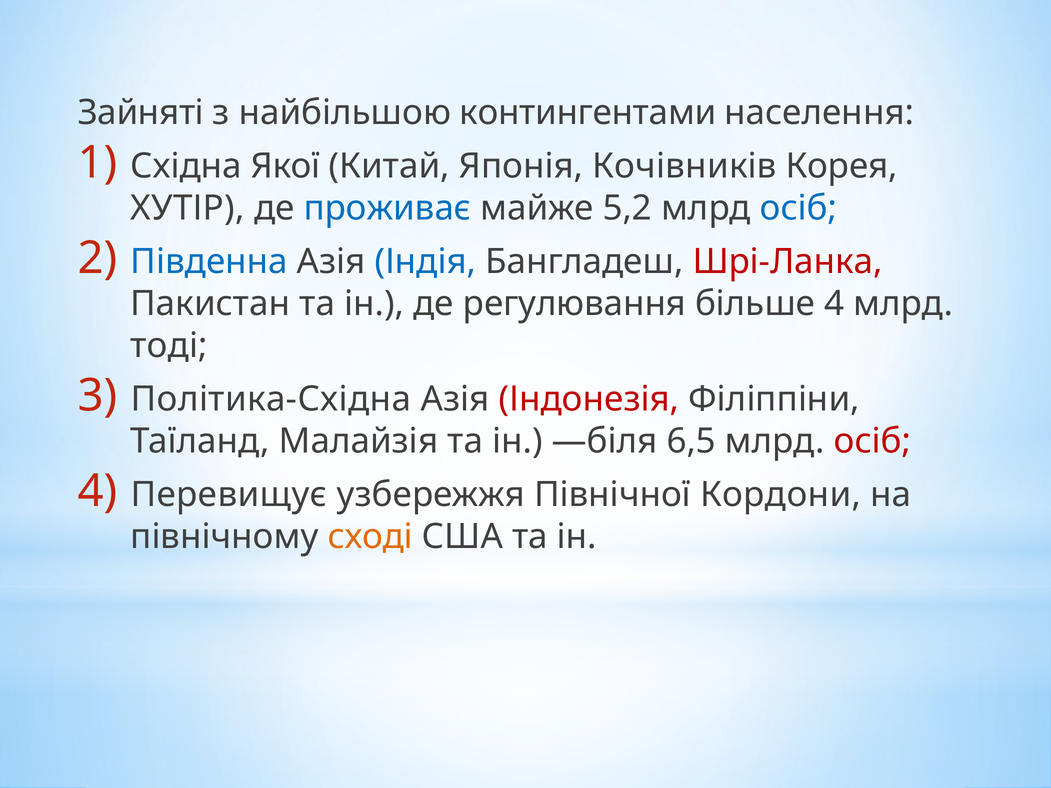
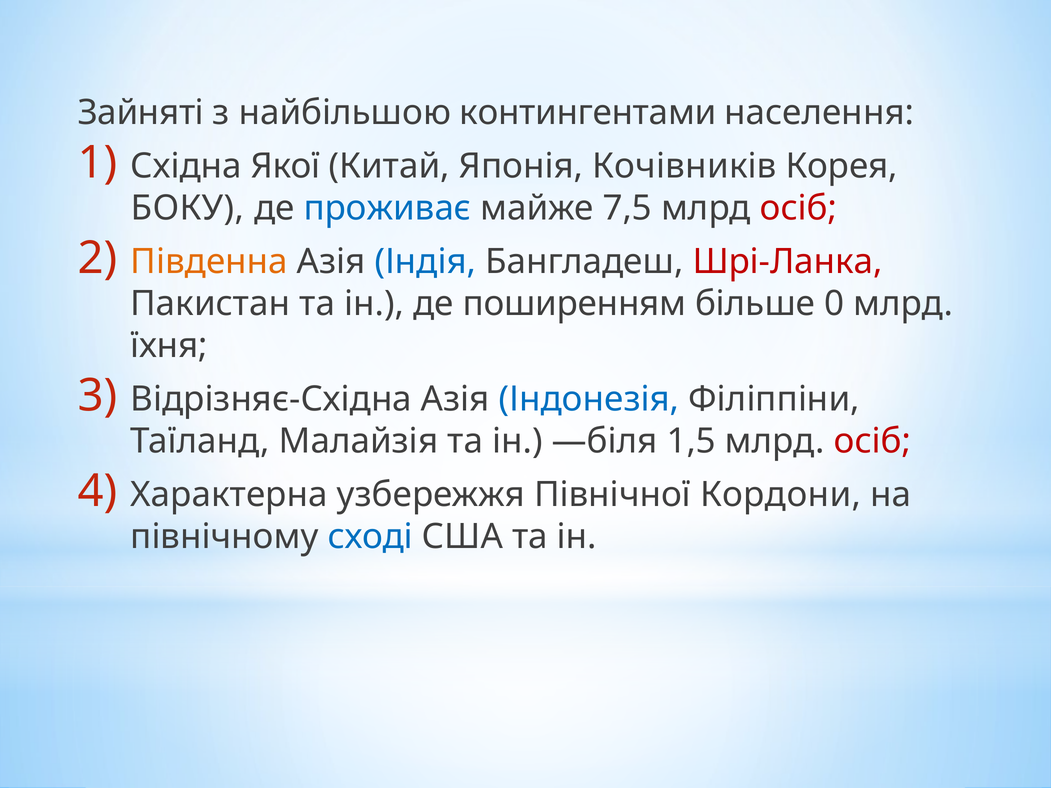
ХУТІР: ХУТІР -> БОКУ (187, 208)
5,2: 5,2 -> 7,5 (627, 208)
осіб colour: blue -> red (799, 208)
Південна colour: blue -> orange (209, 262)
регулювання: регулювання -> поширенням (575, 304)
більше 4: 4 -> 0 (834, 304)
тоді: тоді -> їхня (169, 346)
Політика-Східна: Політика-Східна -> Відрізняє-Східна (271, 399)
Індонезія colour: red -> blue (589, 399)
6,5: 6,5 -> 1,5 (691, 441)
Перевищує: Перевищує -> Характерна (229, 495)
сході colour: orange -> blue (370, 537)
